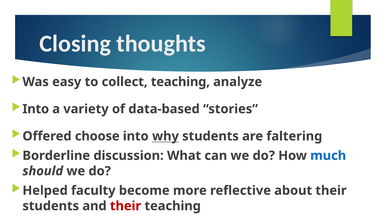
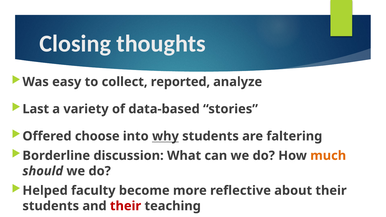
collect teaching: teaching -> reported (180, 82)
Into: Into -> Last (36, 109)
much colour: blue -> orange (328, 156)
